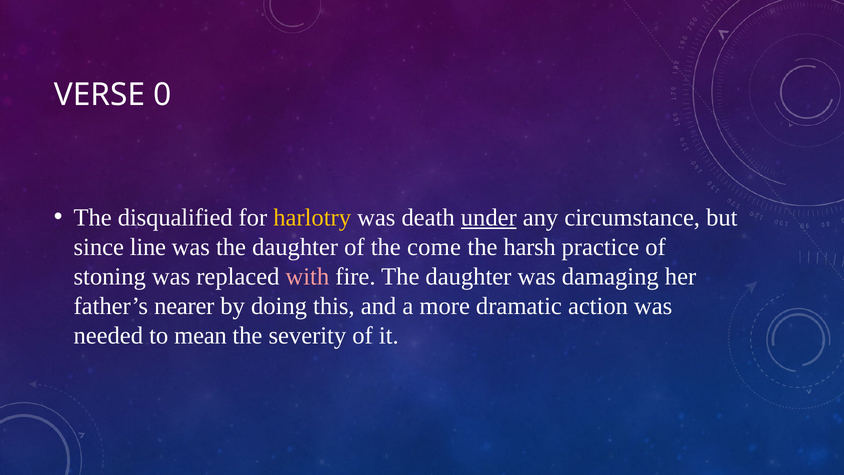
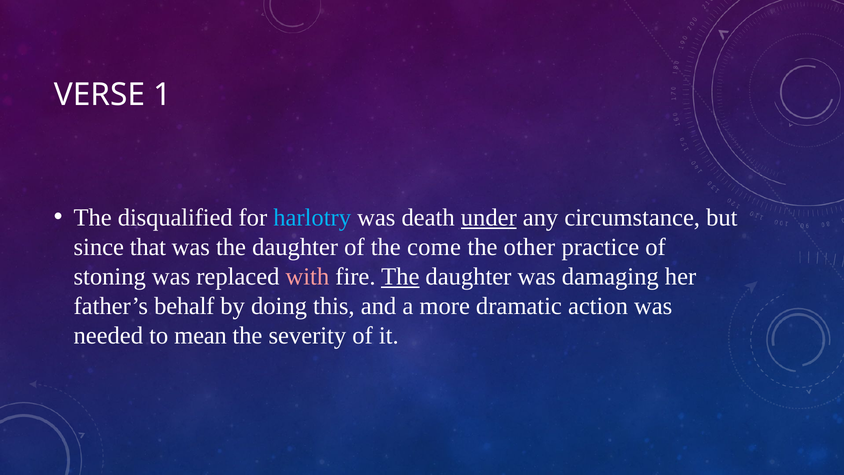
0: 0 -> 1 (162, 95)
harlotry colour: yellow -> light blue (312, 217)
line: line -> that (148, 247)
harsh: harsh -> other (529, 247)
The underline: none -> present (400, 276)
nearer: nearer -> behalf (184, 306)
